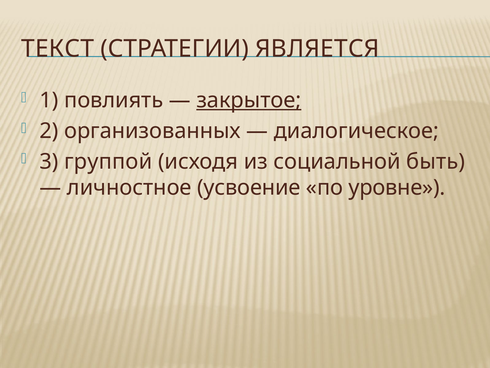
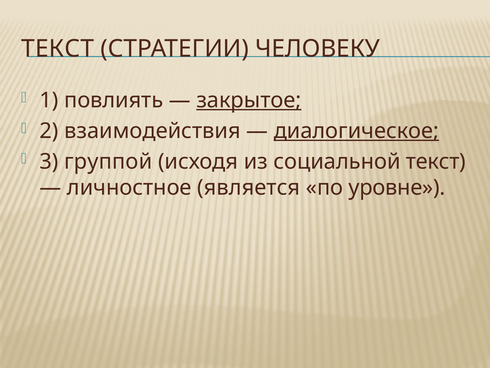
ЯВЛЯЕТСЯ: ЯВЛЯЕТСЯ -> ЧЕЛОВЕКУ (318, 49)
организованных: организованных -> взаимодействия (152, 131)
диалогическое underline: none -> present (356, 131)
социальной быть: быть -> текст (436, 161)
усвоение: усвоение -> является (249, 187)
